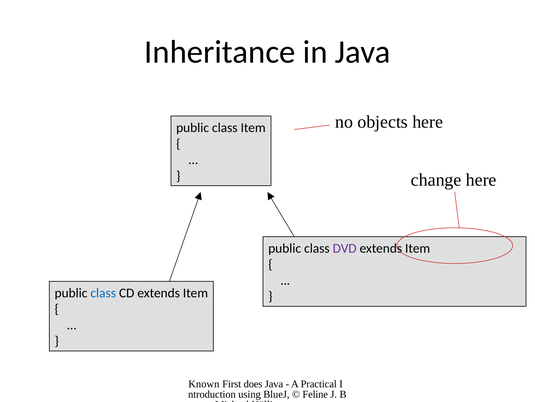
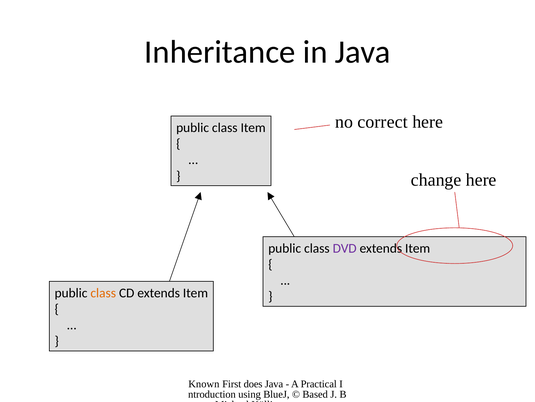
objects: objects -> correct (383, 122)
class colour: blue -> orange (103, 292)
Feline: Feline -> Based (315, 394)
